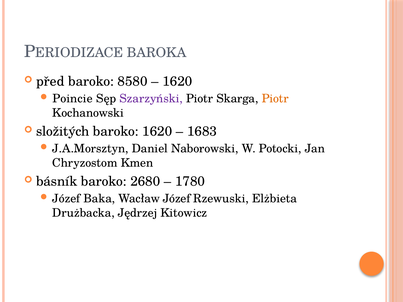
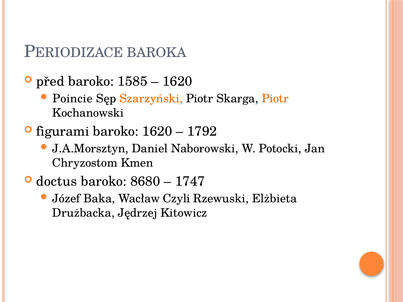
8580: 8580 -> 1585 (133, 82)
Szarzyński colour: purple -> orange (151, 99)
složitých: složitých -> figurami (63, 132)
1683: 1683 -> 1792 (202, 132)
básník: básník -> doctus (57, 182)
2680: 2680 -> 8680 (145, 182)
1780: 1780 -> 1747 (190, 182)
Wacław Józef: Józef -> Czyli (177, 199)
